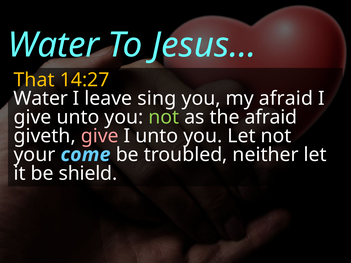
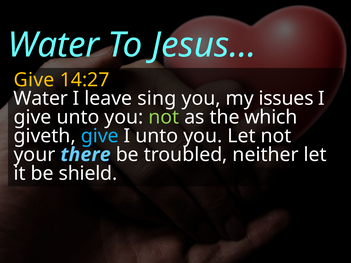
That: That -> Give (34, 80)
my afraid: afraid -> issues (286, 99)
the afraid: afraid -> which (271, 117)
give colour: pink -> light blue (100, 136)
come: come -> there (86, 155)
